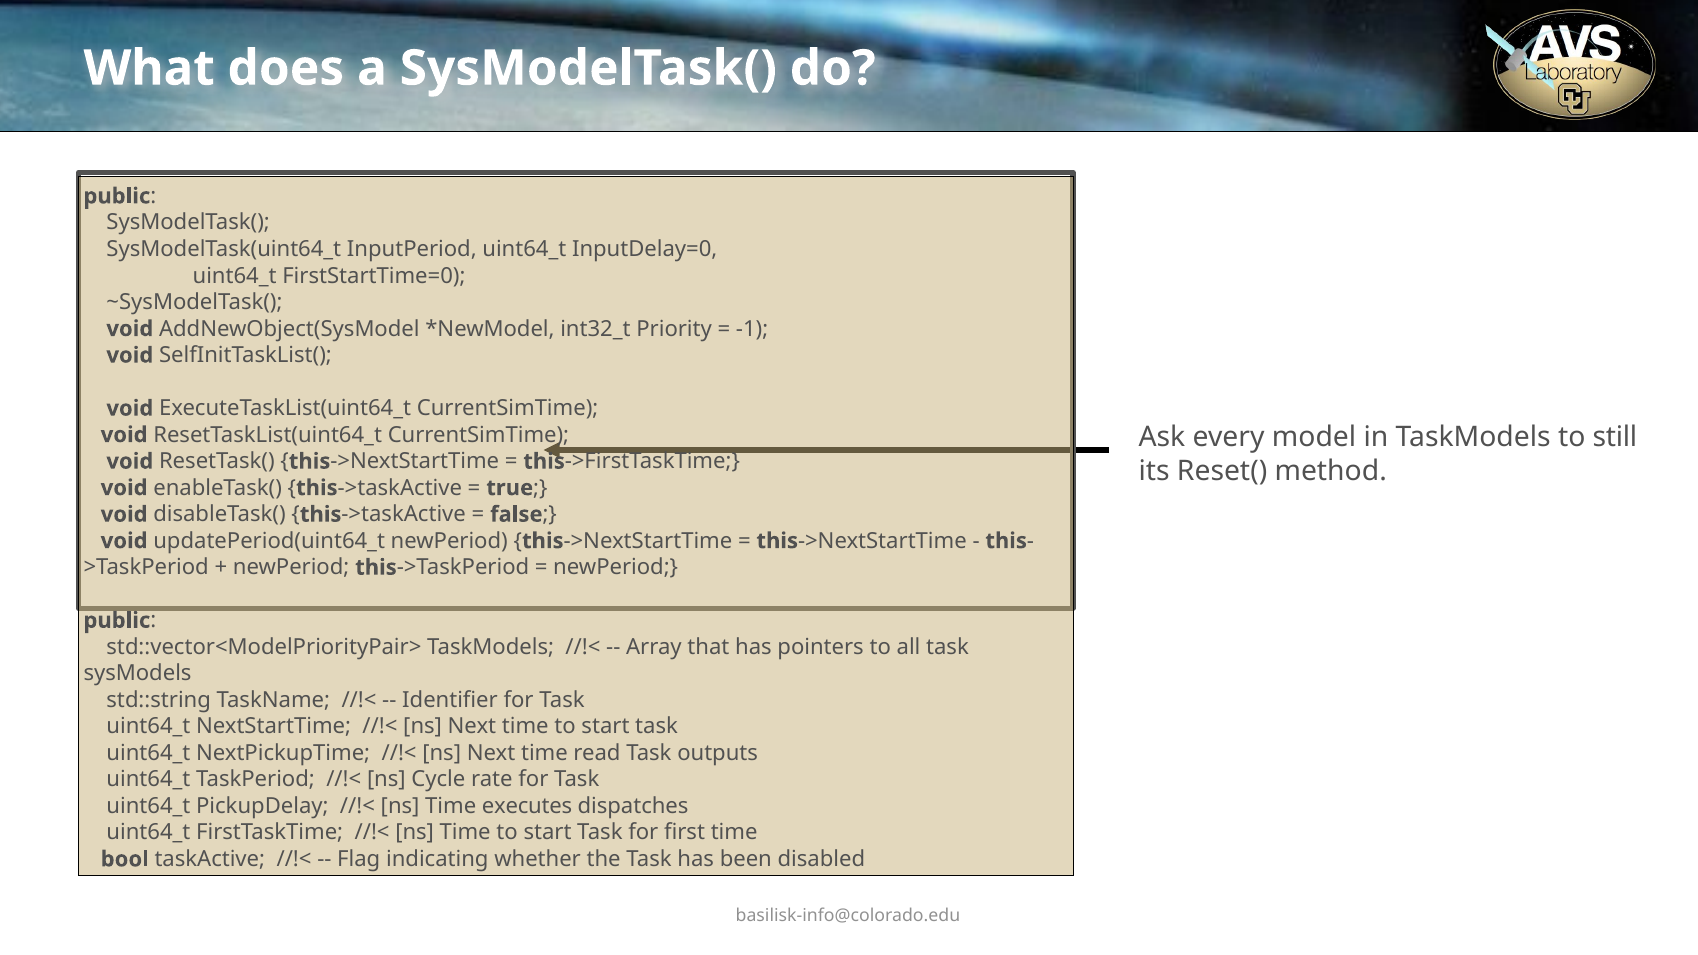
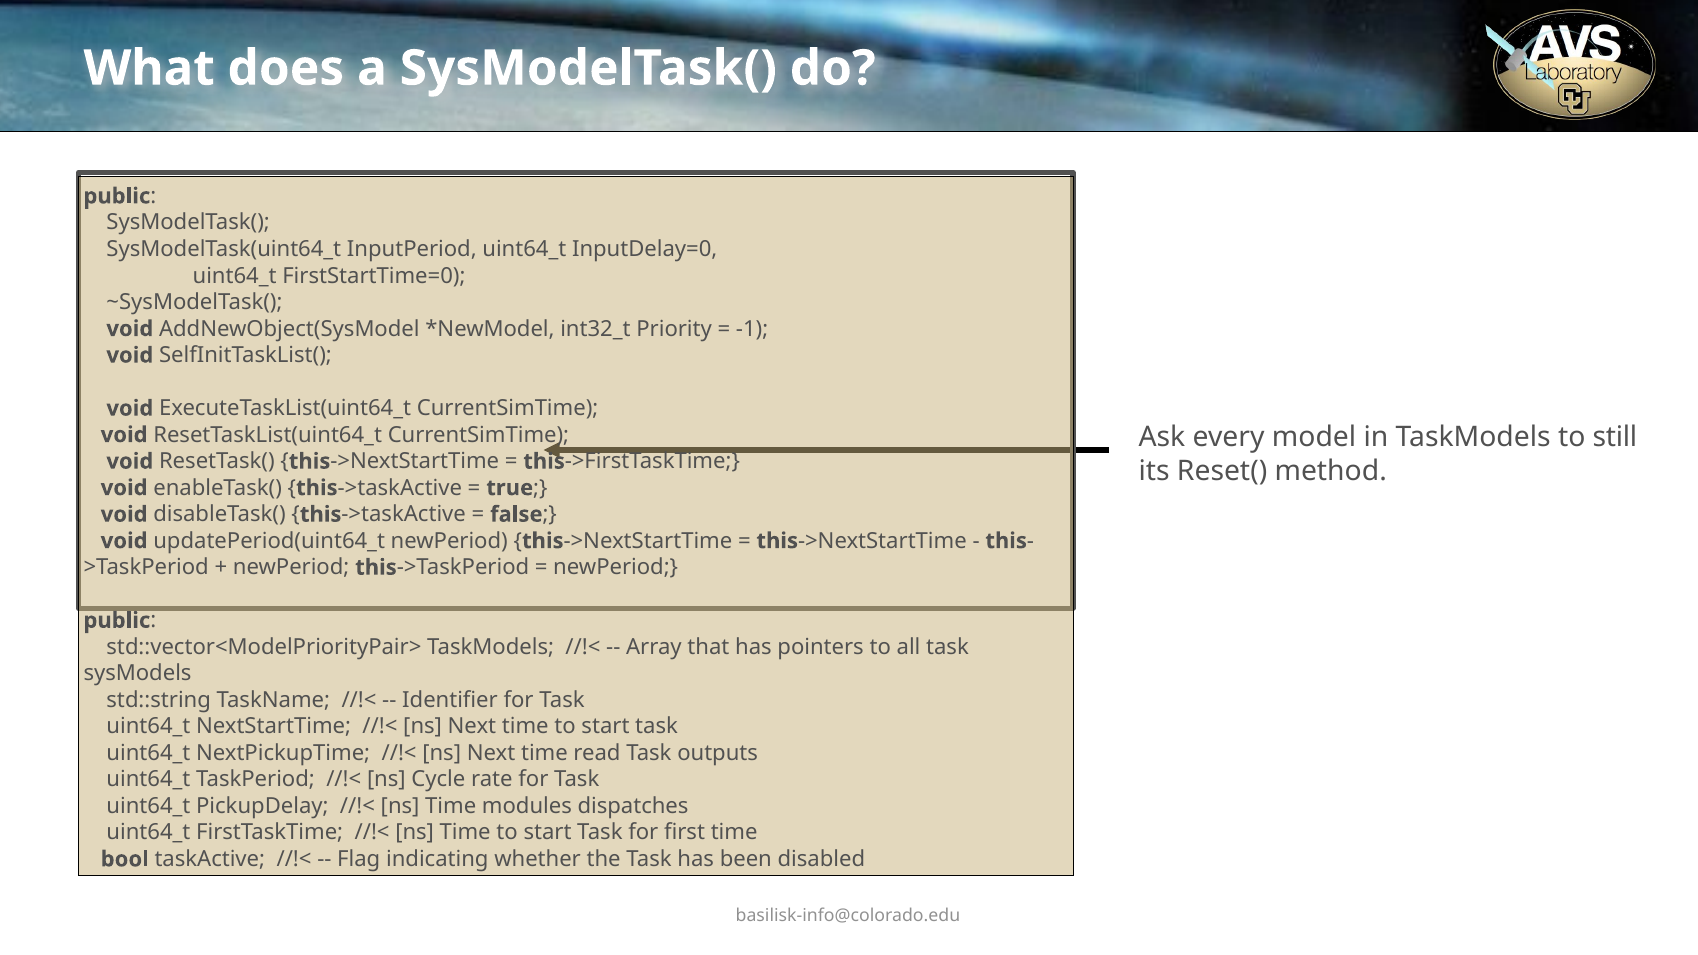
executes: executes -> modules (527, 806)
